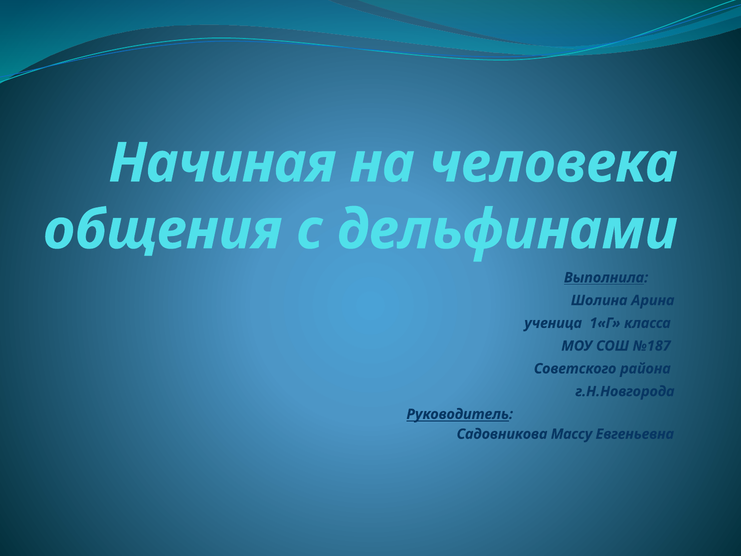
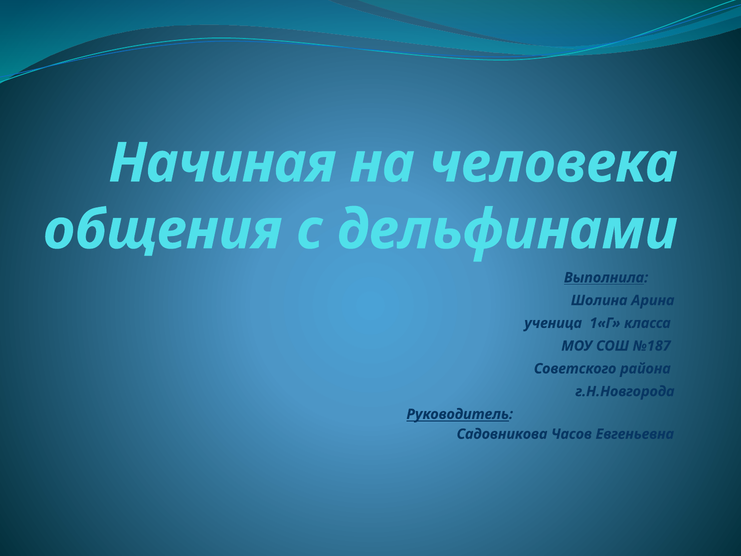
Массу: Массу -> Часов (572, 434)
